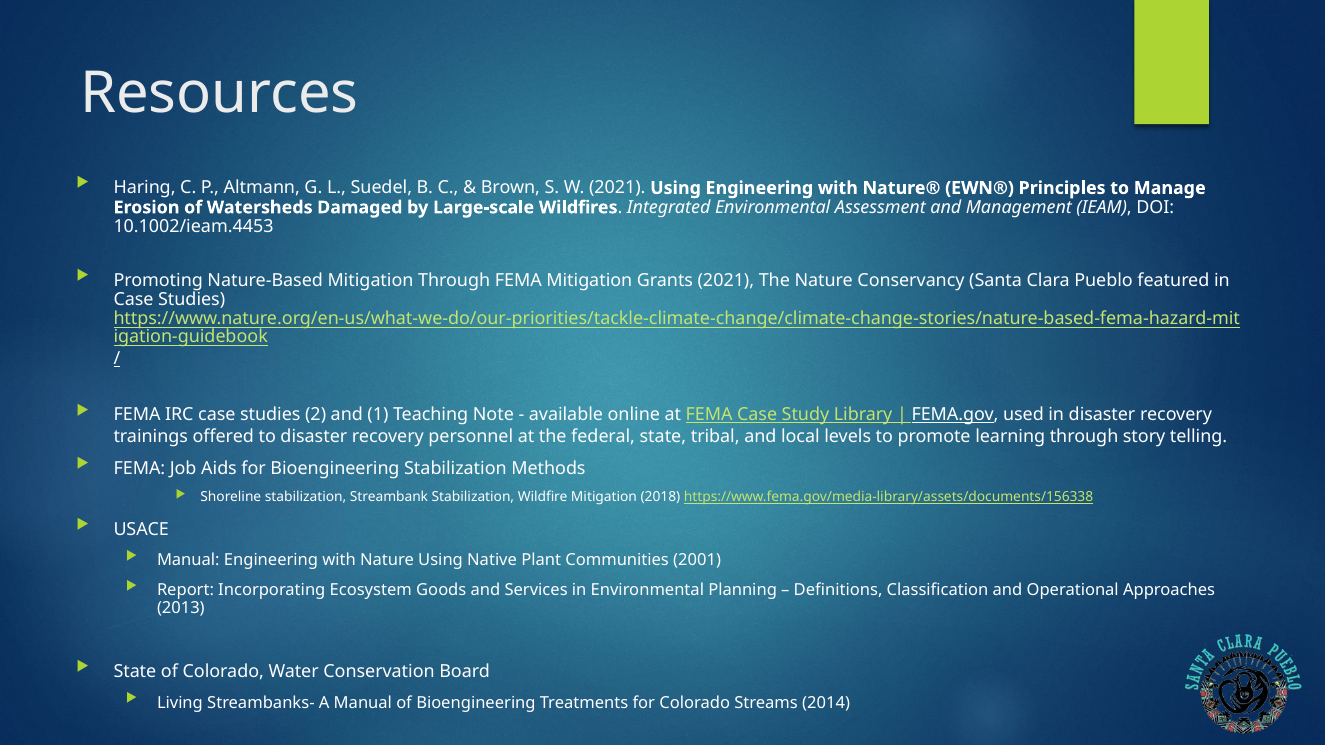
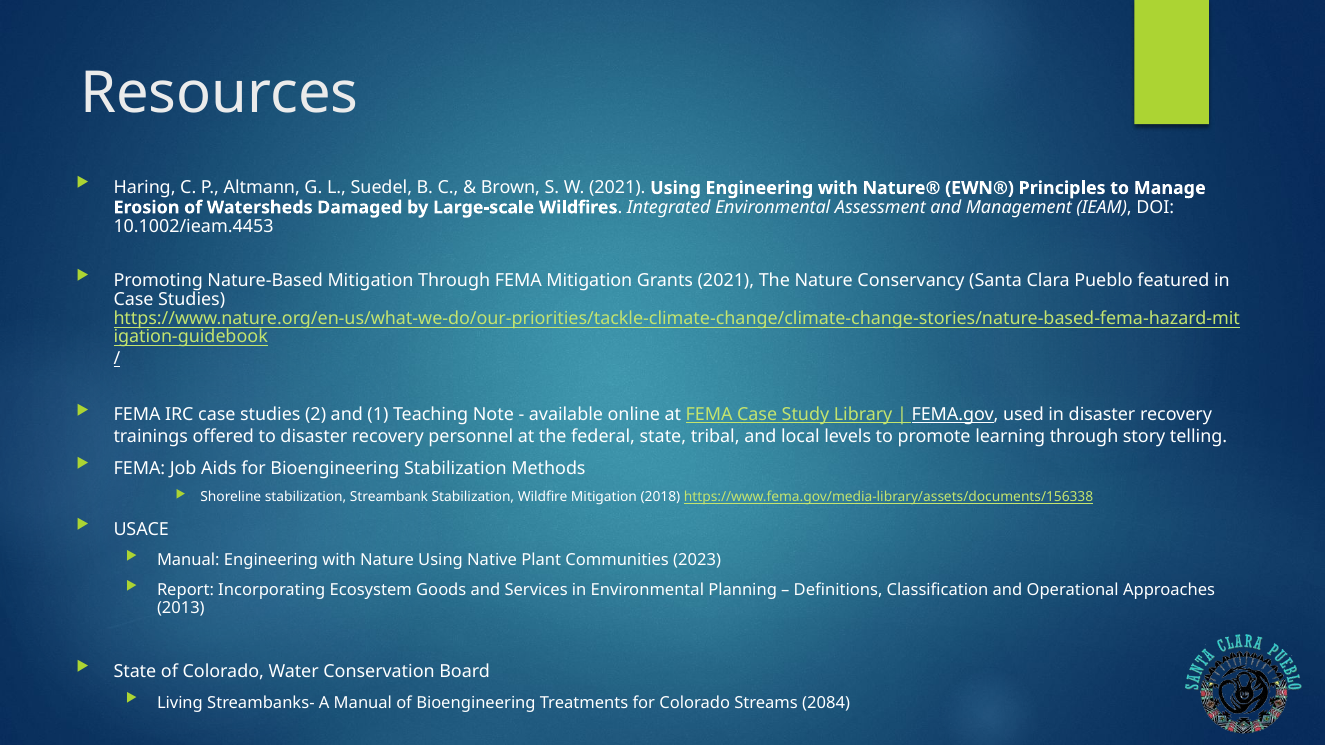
2001: 2001 -> 2023 (697, 560)
2014: 2014 -> 2084 (826, 703)
